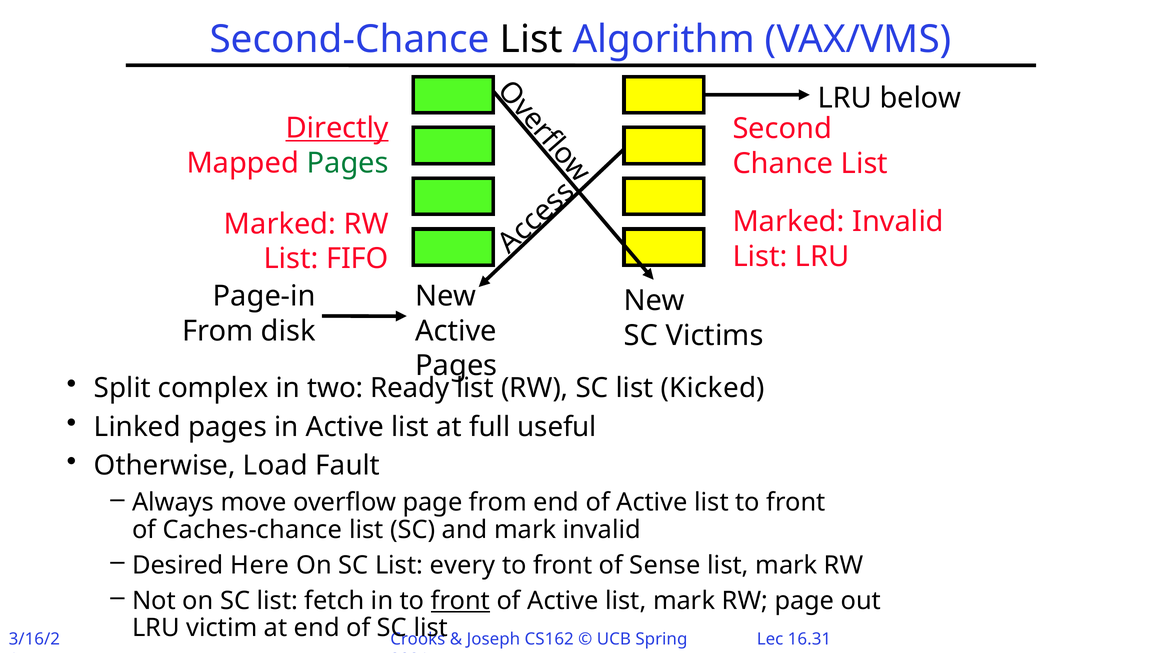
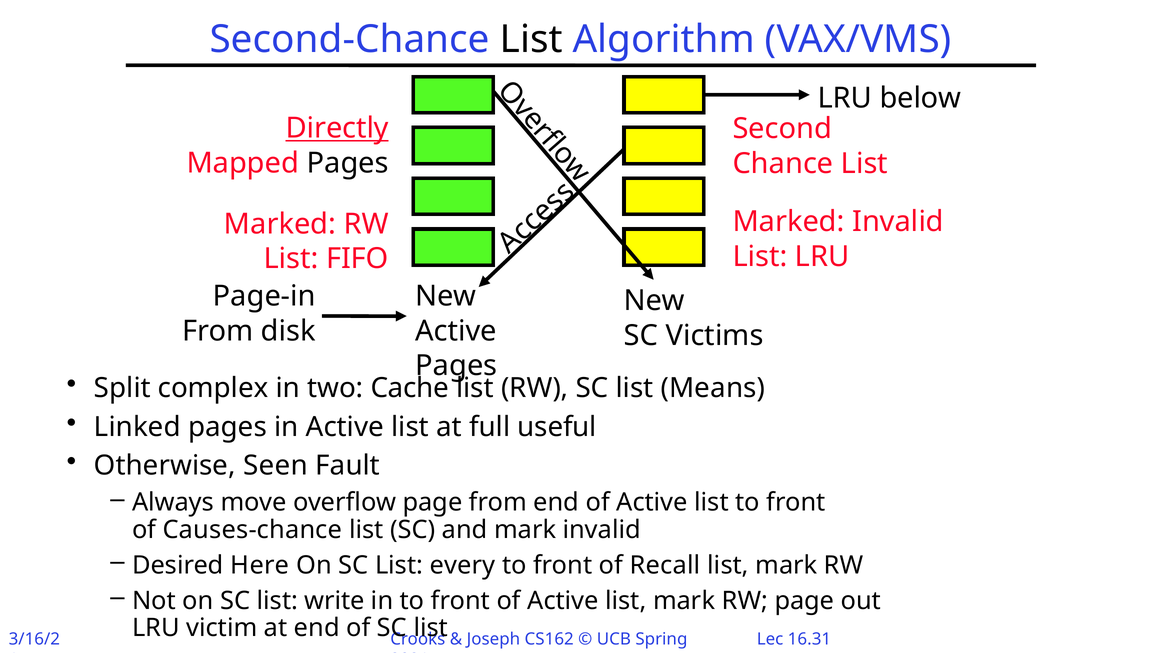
Pages colour: green -> black (348, 163)
Ready: Ready -> Cache (410, 389)
Kicked: Kicked -> Means (713, 389)
Load: Load -> Seen (275, 466)
Caches-chance: Caches-chance -> Causes-chance (252, 530)
Sense: Sense -> Recall (665, 566)
fetch: fetch -> write (335, 601)
front underline: present -> none (460, 601)
